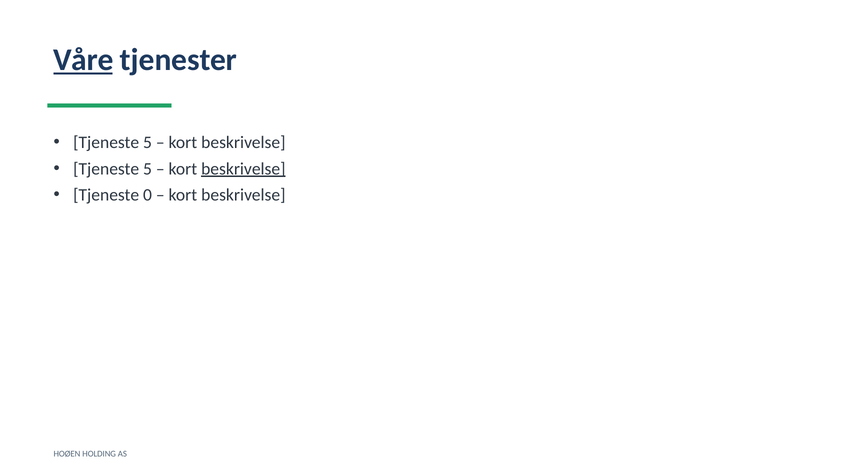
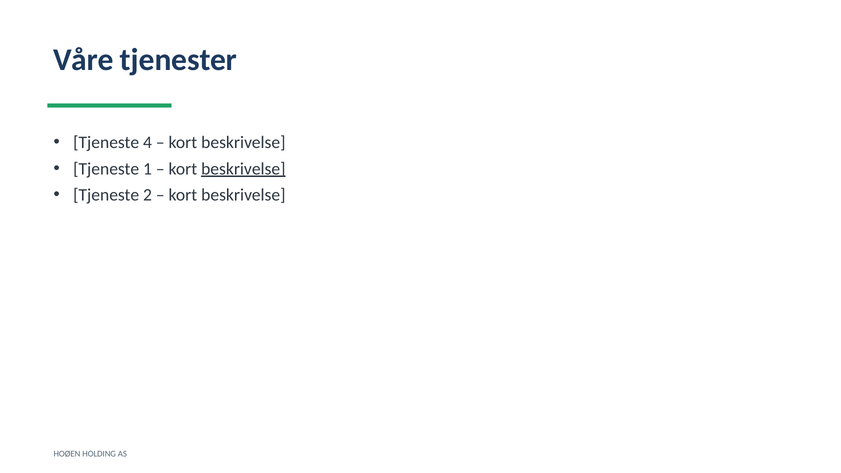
Våre underline: present -> none (83, 60)
5: 5 -> 4 (147, 142)
5: 5 -> 1 (147, 169)
0: 0 -> 2 (147, 195)
